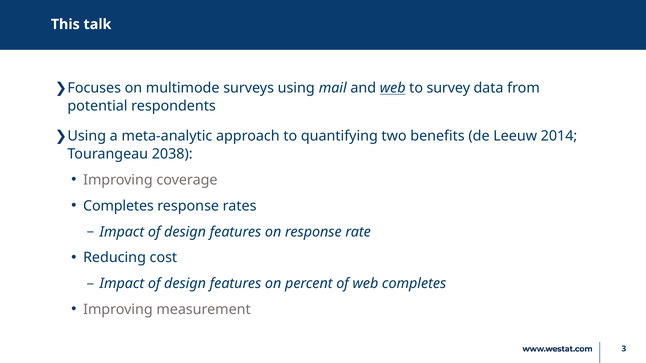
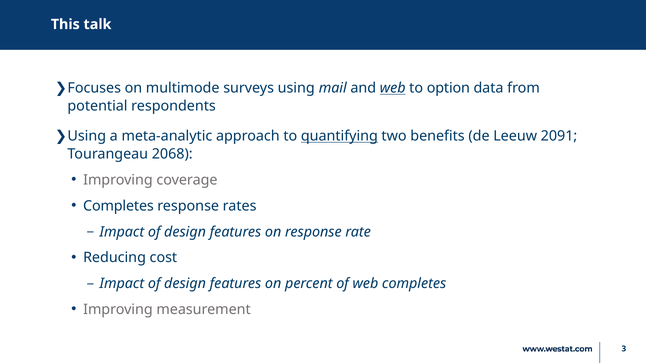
survey: survey -> option (448, 88)
quantifying underline: none -> present (339, 136)
2014: 2014 -> 2091 (559, 136)
2038: 2038 -> 2068 (172, 154)
